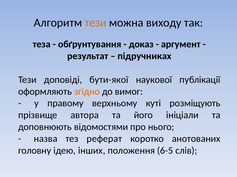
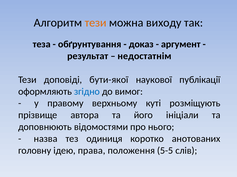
підручниках: підручниках -> недостатнім (145, 56)
згідно colour: orange -> blue (87, 92)
реферат: реферат -> одиниця (104, 139)
інших: інших -> права (92, 151)
6-5: 6-5 -> 5-5 (165, 151)
